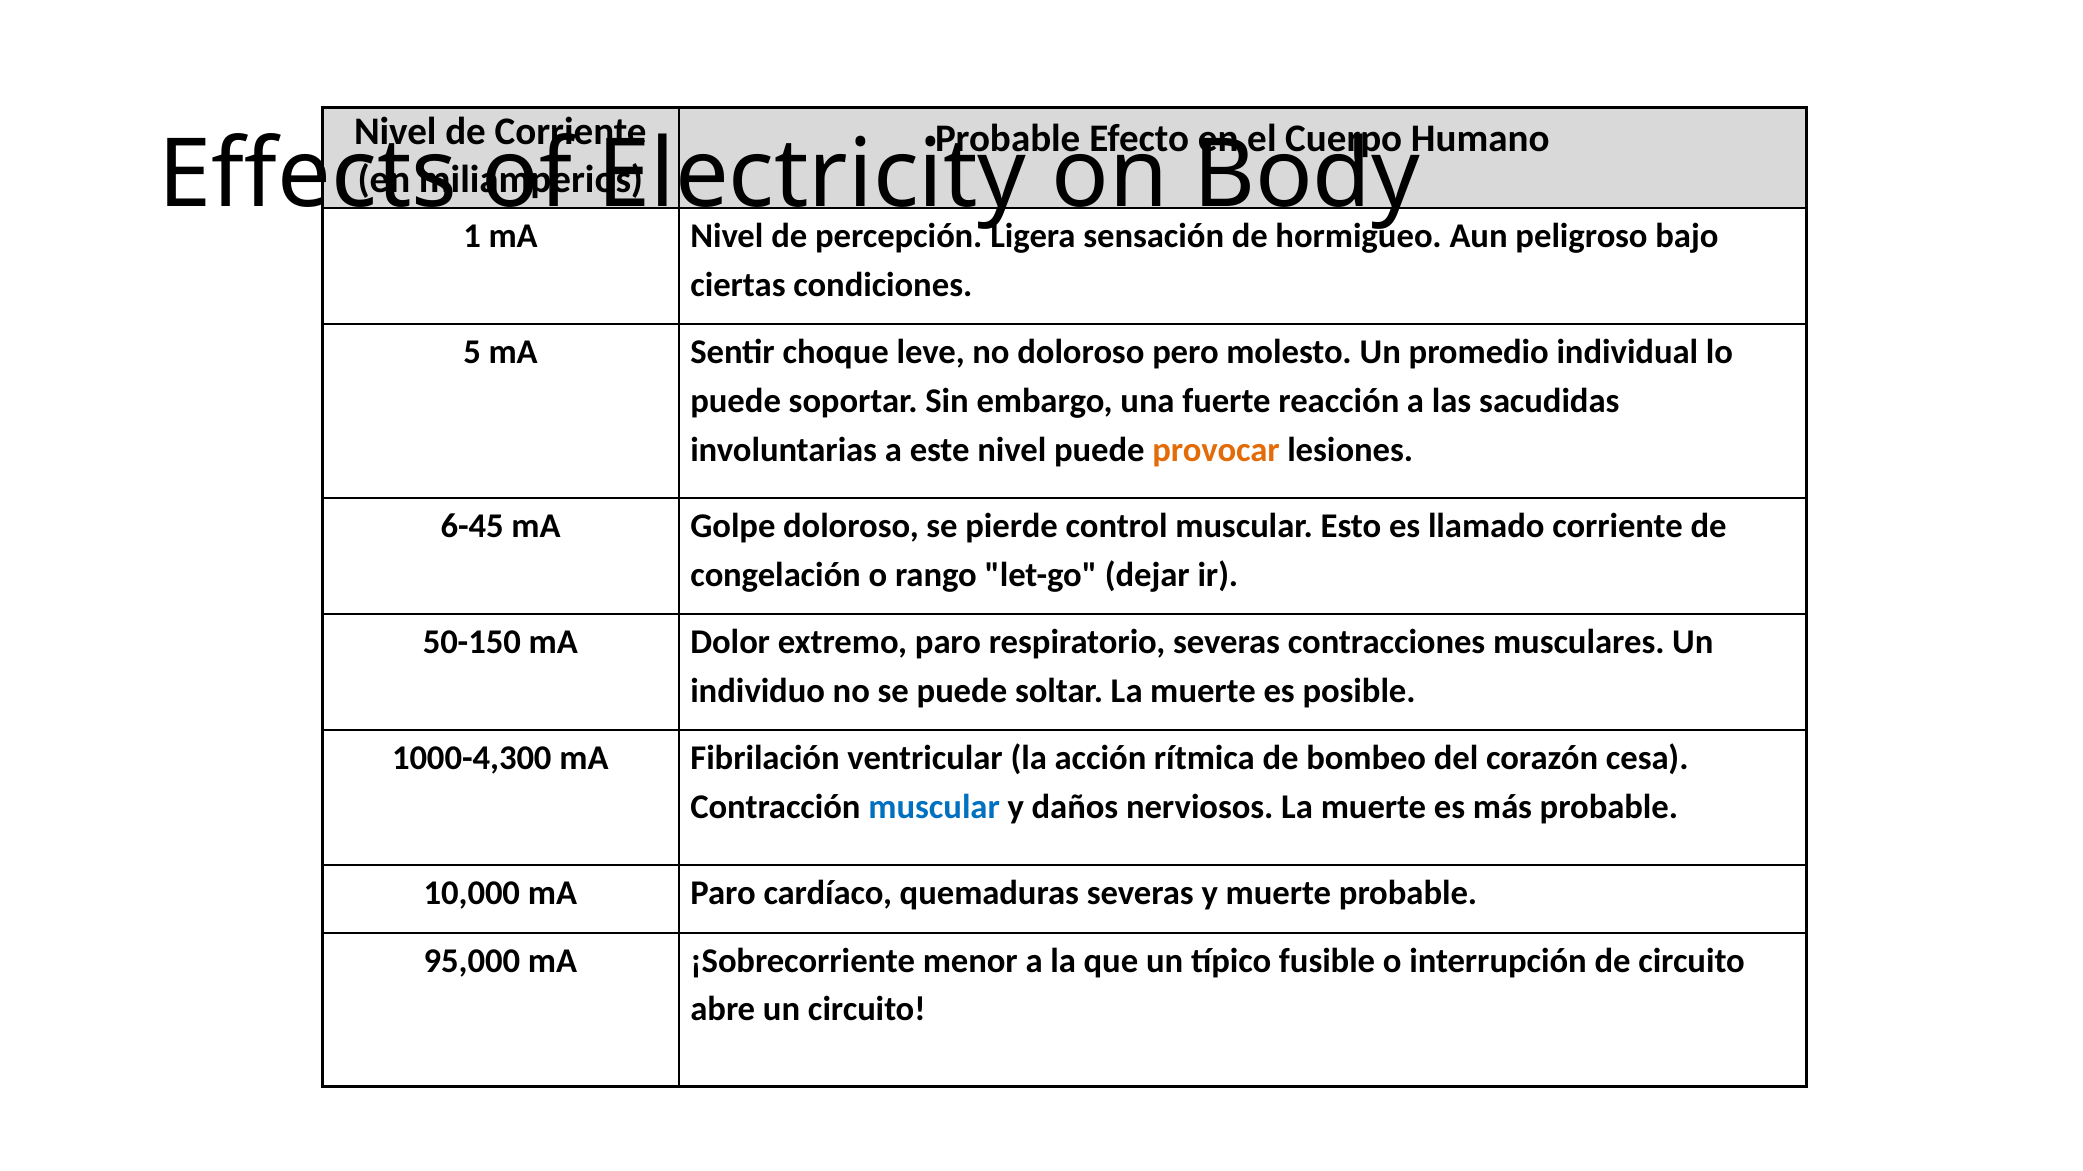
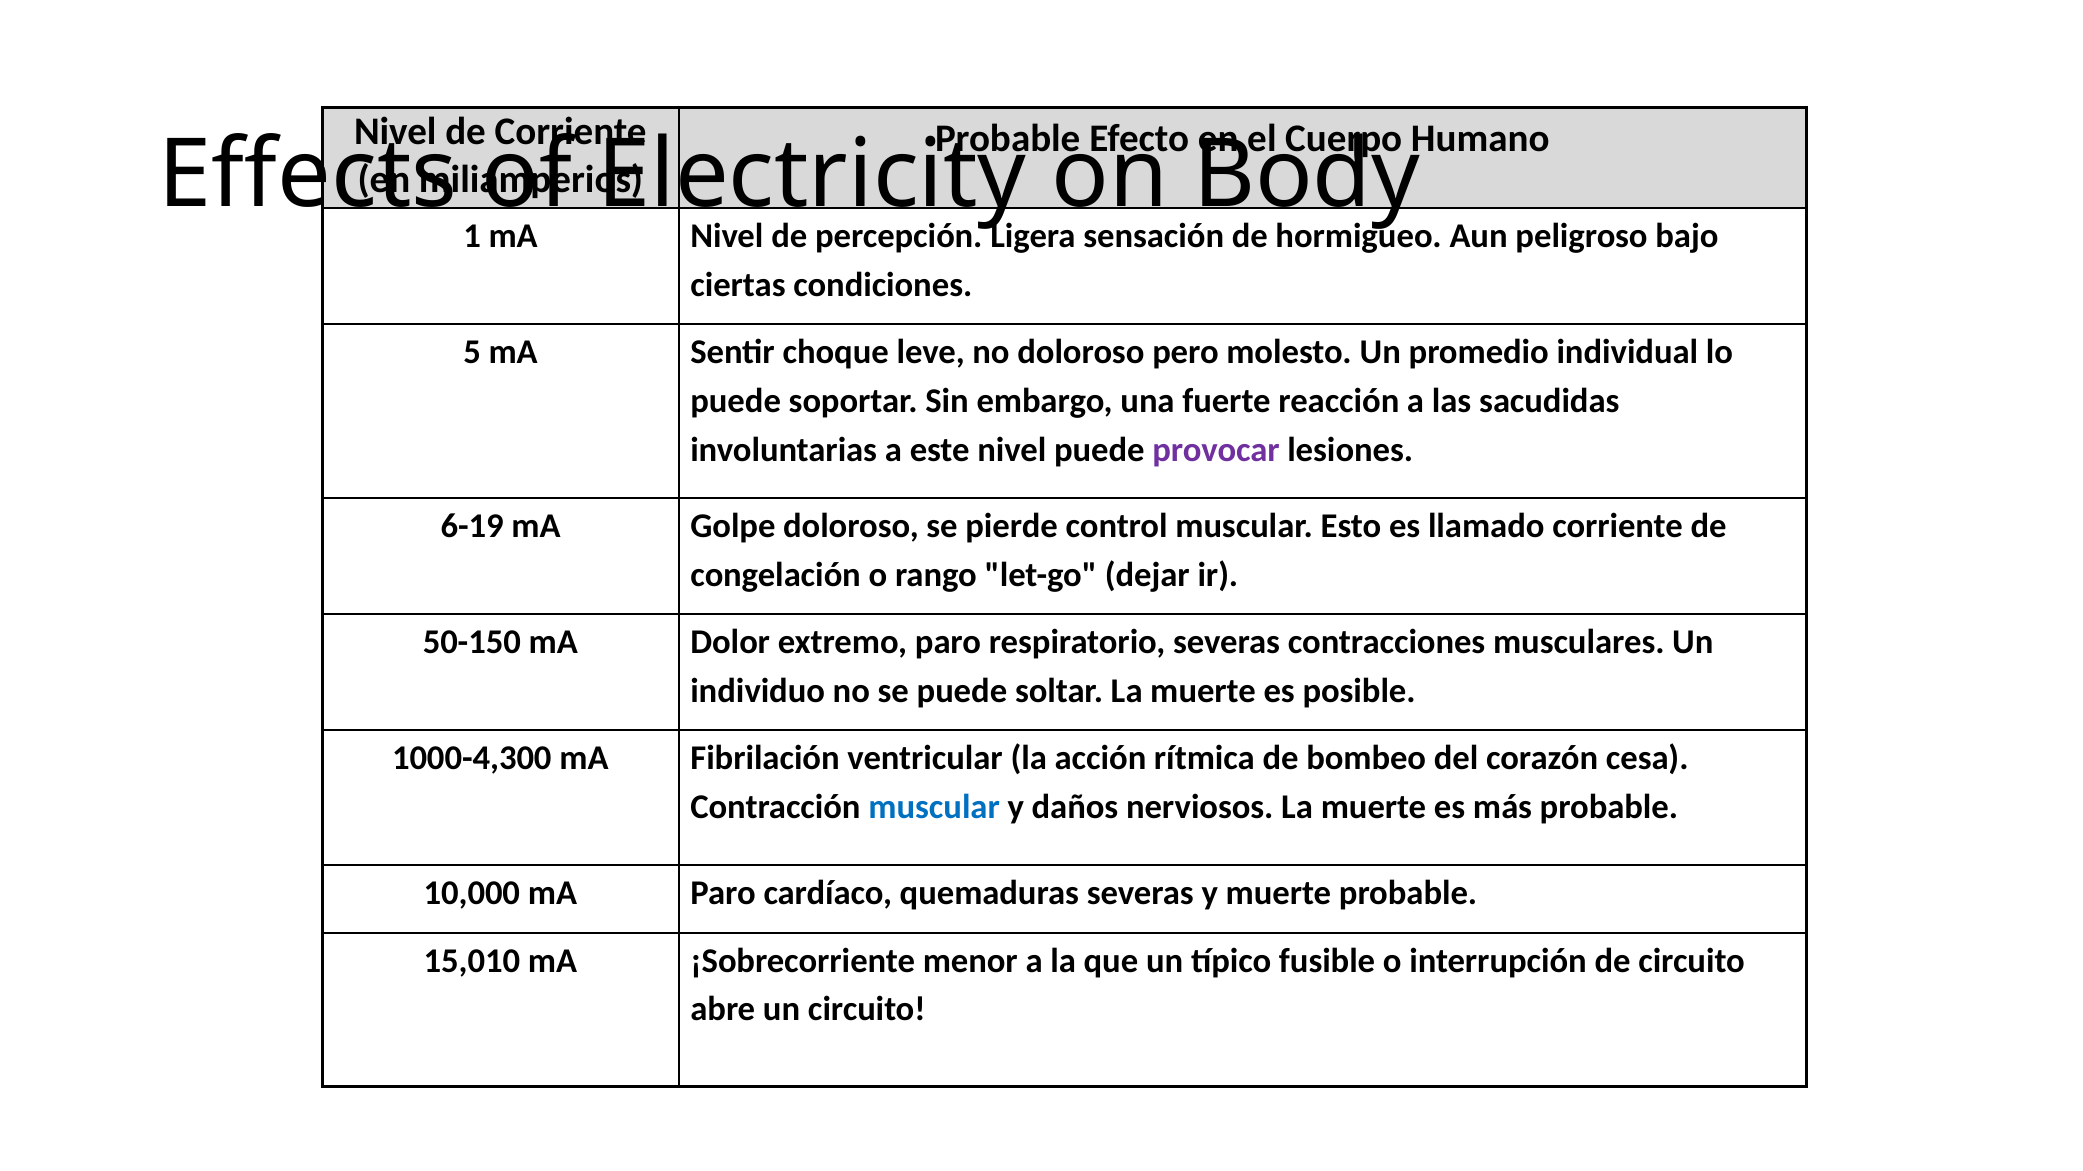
provocar colour: orange -> purple (1216, 450)
6-45: 6-45 -> 6-19 (472, 526)
95,000: 95,000 -> 15,010 (472, 961)
